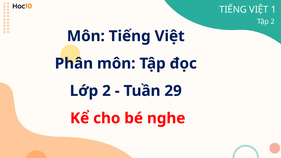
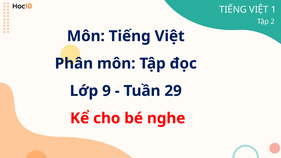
Lớp 2: 2 -> 9 (106, 91)
